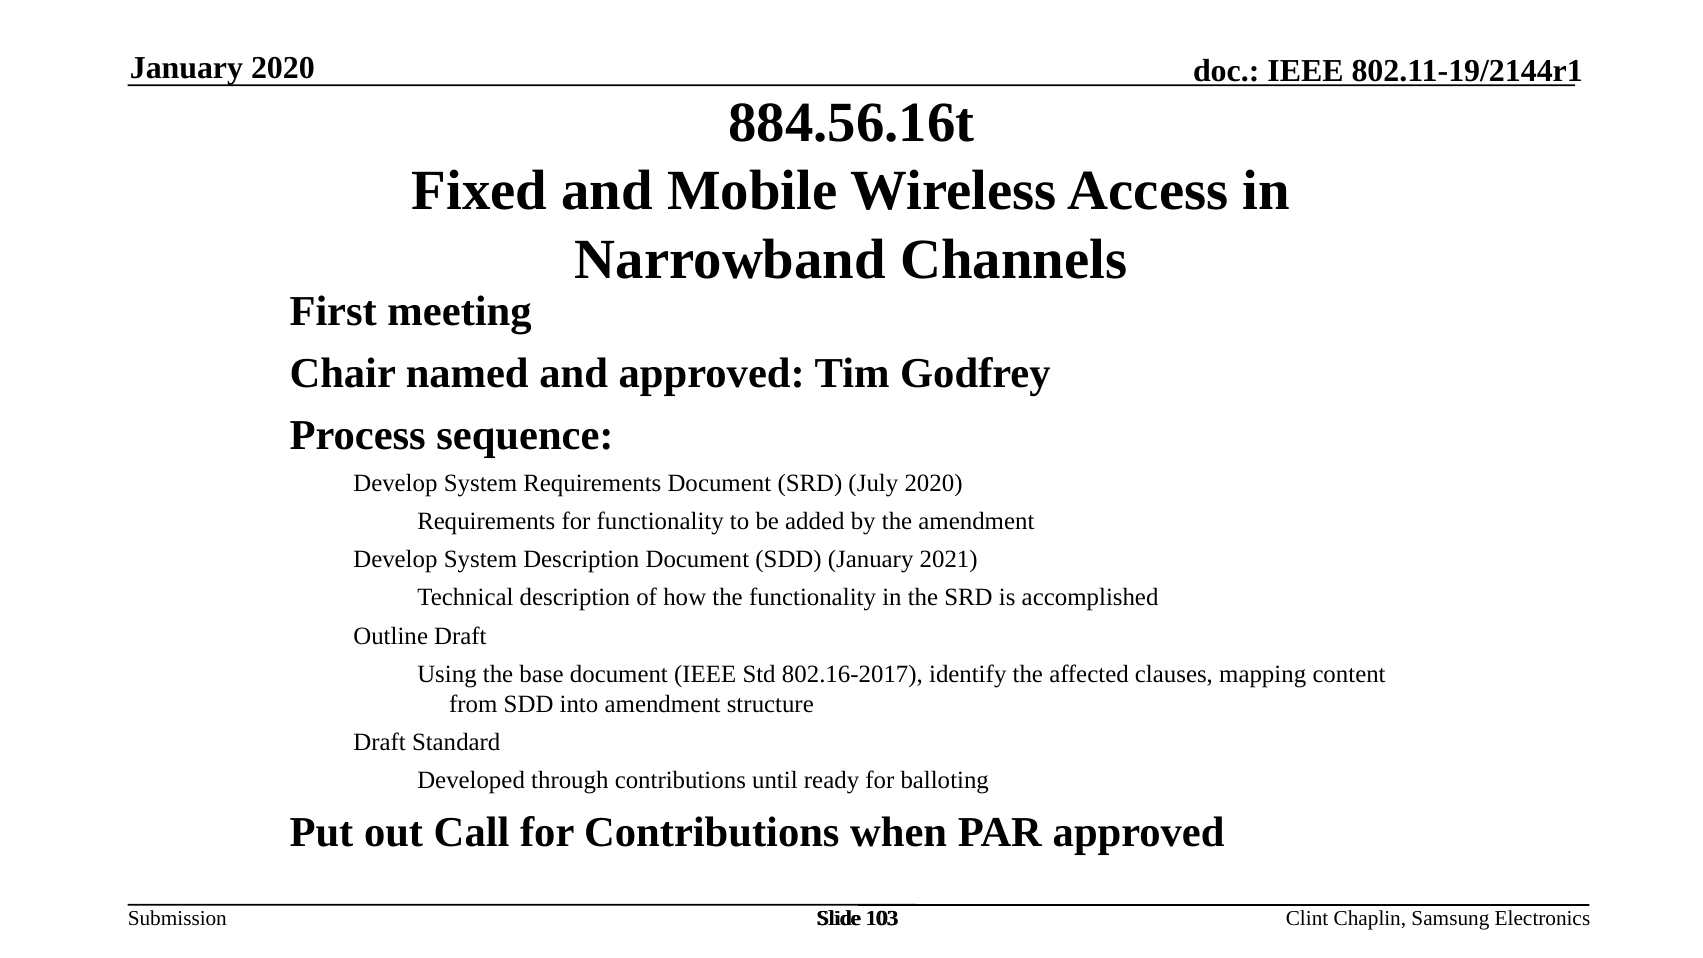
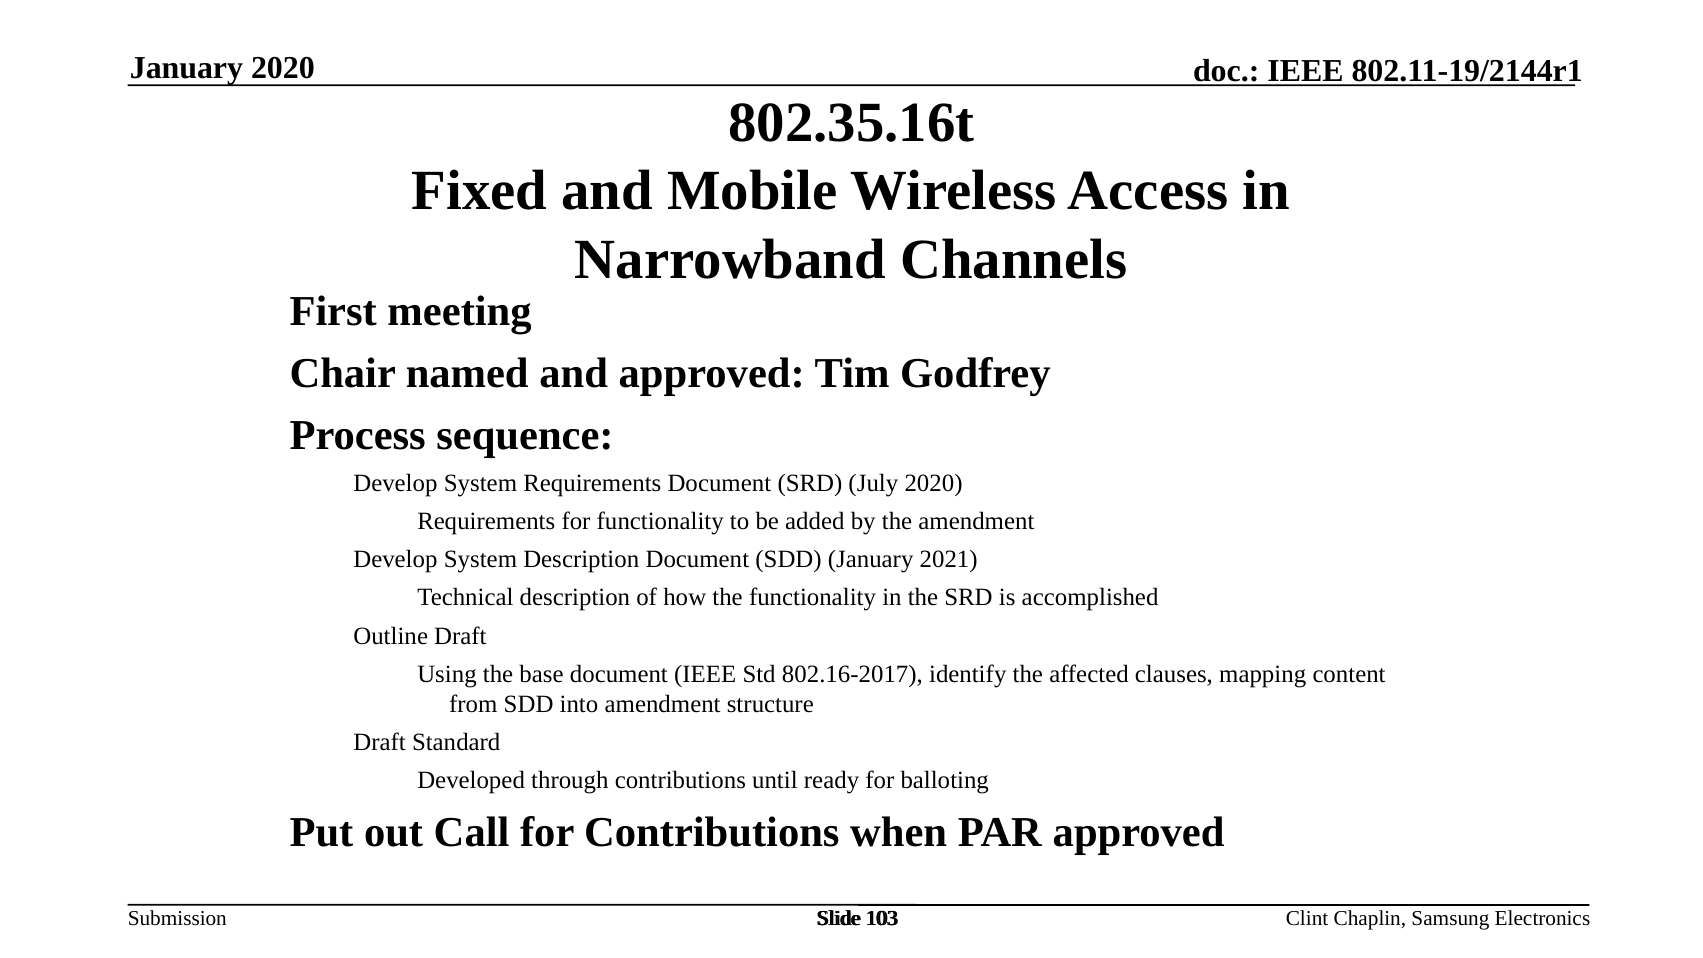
884.56.16t: 884.56.16t -> 802.35.16t (851, 123)
